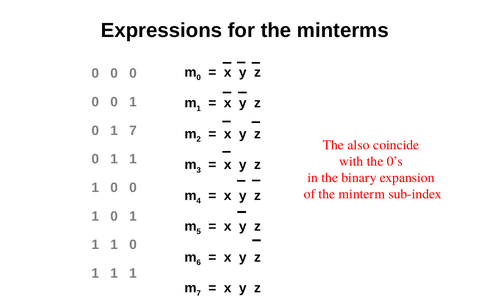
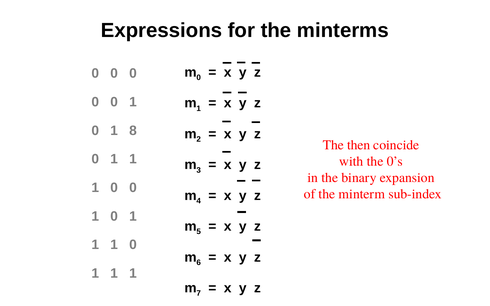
1 7: 7 -> 8 (133, 131)
also: also -> then (359, 145)
